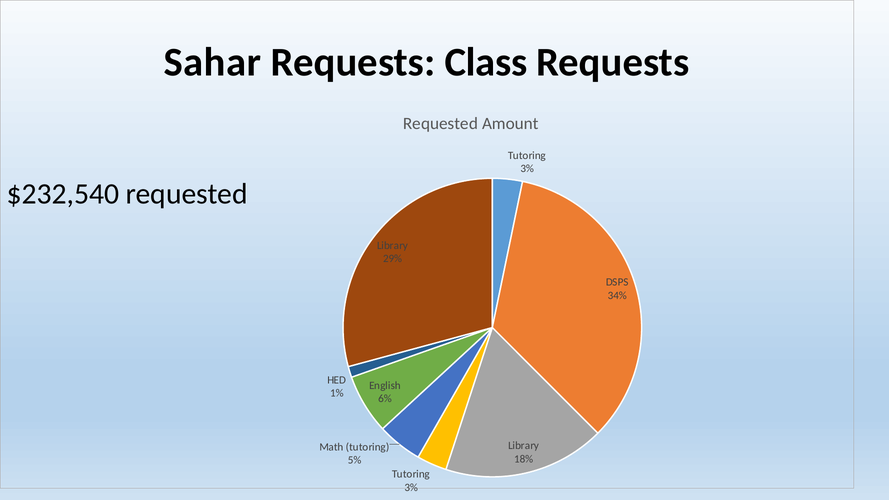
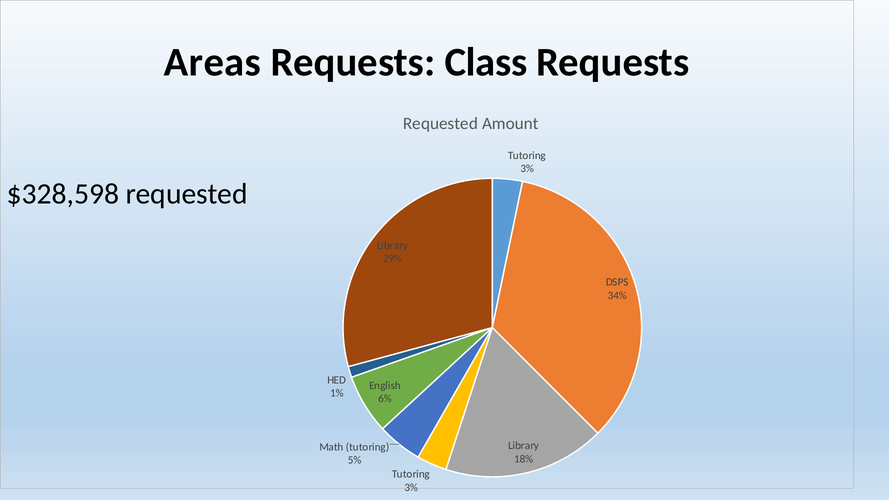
Sahar: Sahar -> Areas (212, 62)
$232,540: $232,540 -> $328,598 (63, 194)
